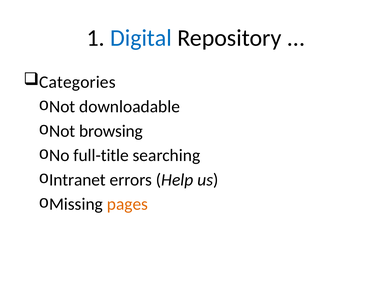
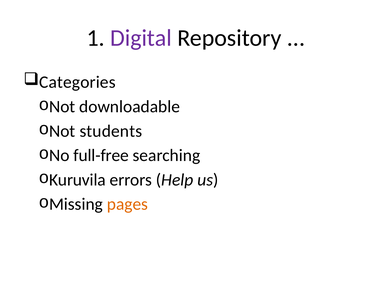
Digital colour: blue -> purple (141, 38)
browsing: browsing -> students (111, 131)
full-title: full-title -> full-free (101, 155)
Intranet: Intranet -> Kuruvila (77, 180)
